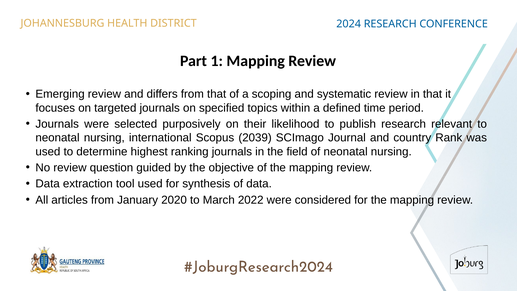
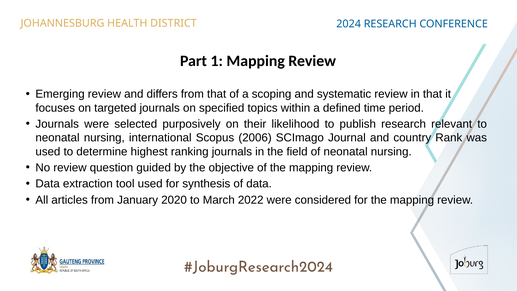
2039: 2039 -> 2006 (255, 138)
